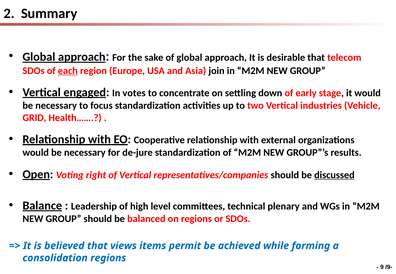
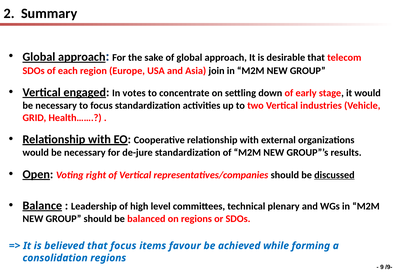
each underline: present -> none (68, 71)
that views: views -> focus (123, 246)
permit: permit -> favour (185, 246)
